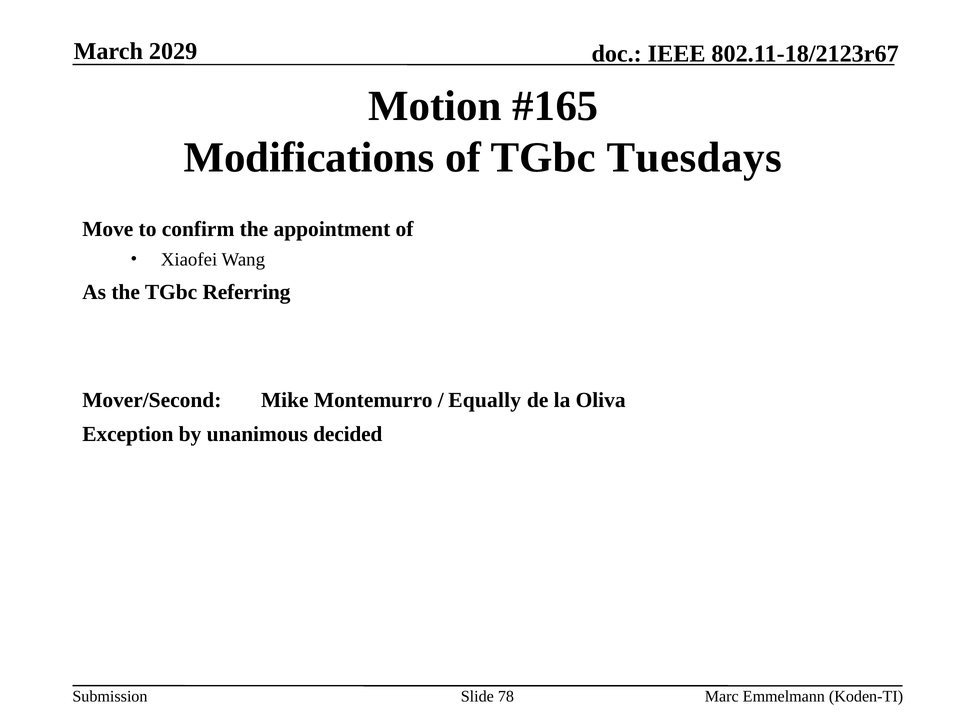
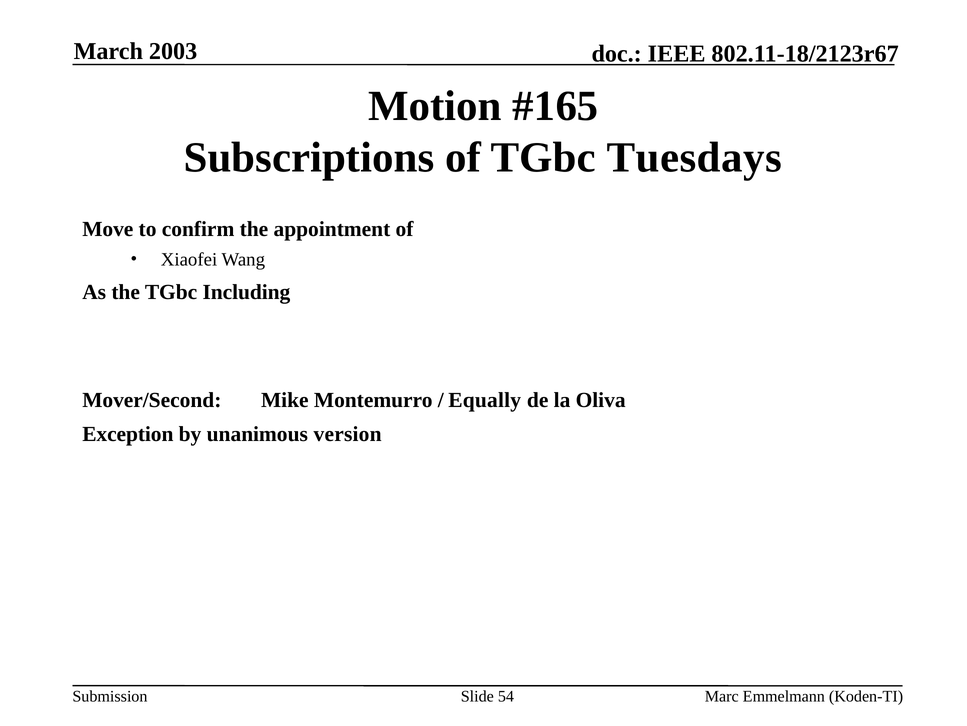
2029: 2029 -> 2003 (173, 51)
Modifications: Modifications -> Subscriptions (309, 158)
Referring: Referring -> Including (246, 292)
decided: decided -> version (348, 434)
78: 78 -> 54 (506, 696)
